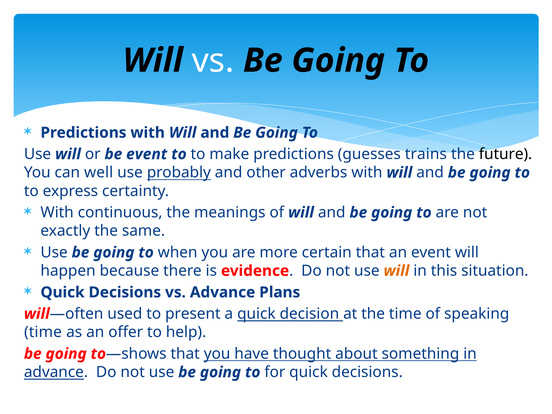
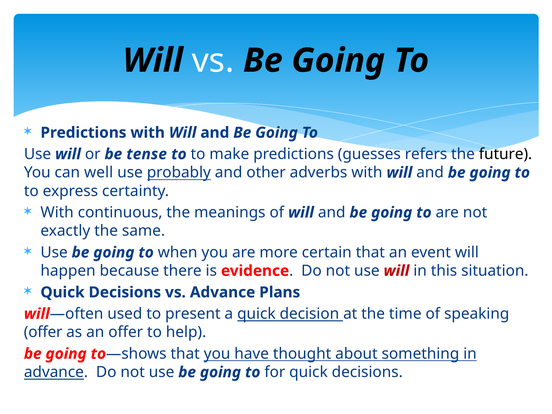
be event: event -> tense (147, 154)
trains: trains -> refers (426, 154)
will colour: orange -> red (396, 271)
time: time -> offer (43, 332)
